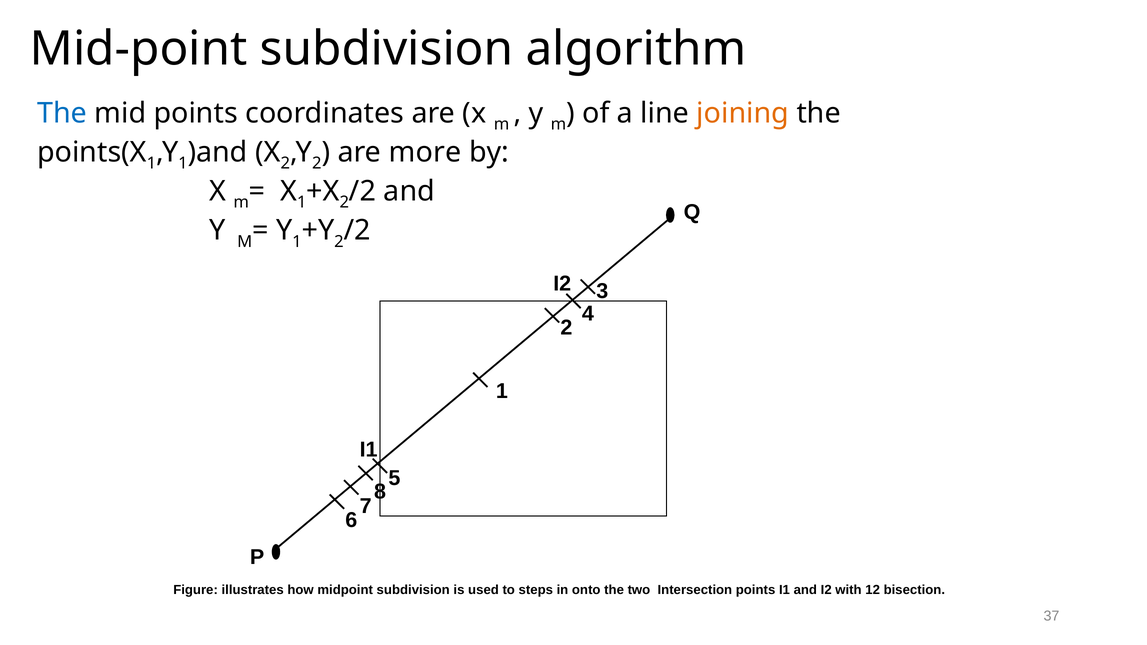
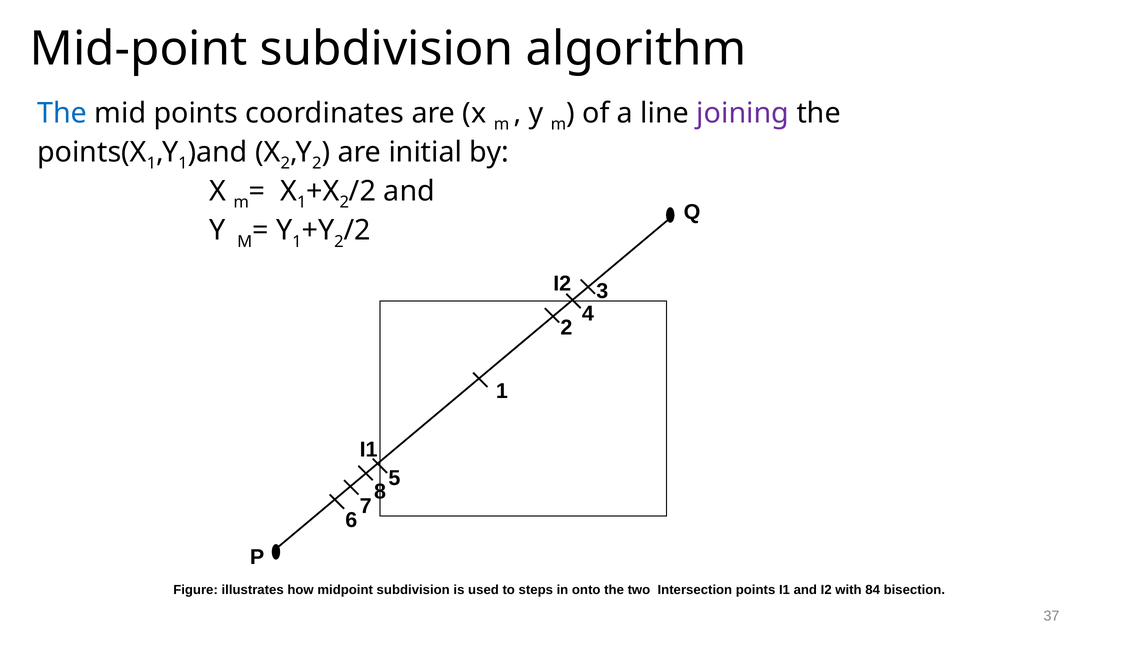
joining colour: orange -> purple (743, 113)
more: more -> initial (425, 152)
12: 12 -> 84 (873, 590)
